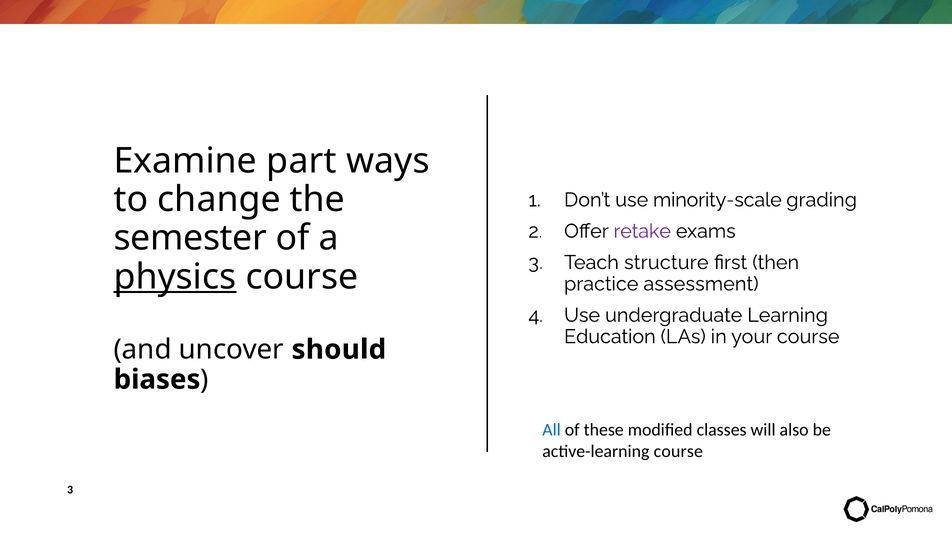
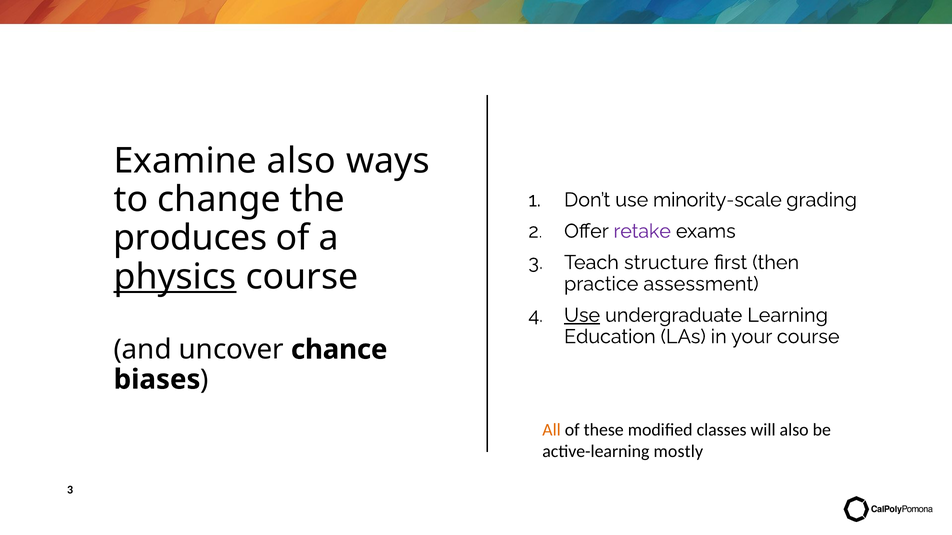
Examine part: part -> also (302, 161)
semester: semester -> produces (190, 238)
Use underline: none -> present (582, 316)
should: should -> chance (339, 350)
All colour: blue -> orange (552, 430)
active-learning course: course -> mostly (678, 452)
